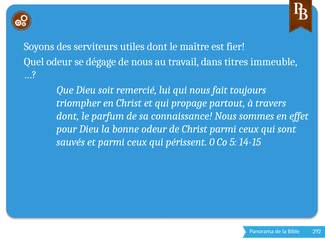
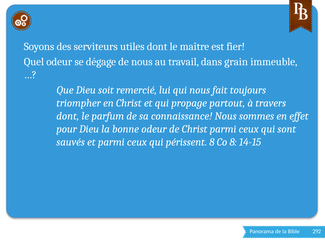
titres: titres -> grain (236, 62)
périssent 0: 0 -> 8 (212, 142)
Co 5: 5 -> 8 (233, 142)
